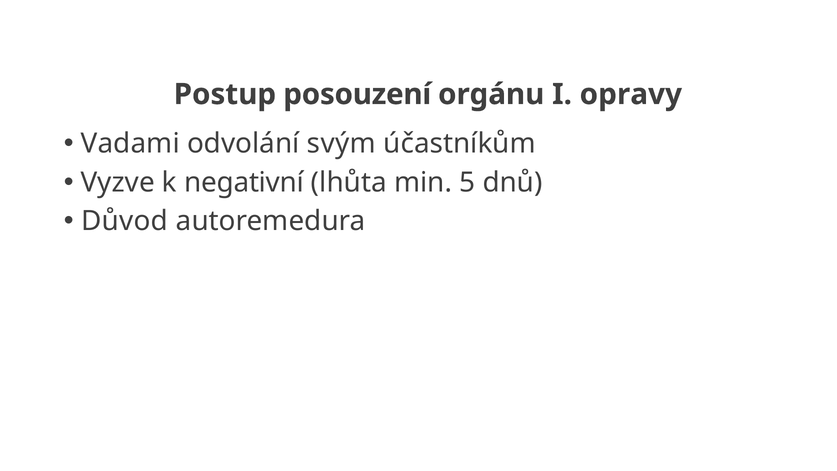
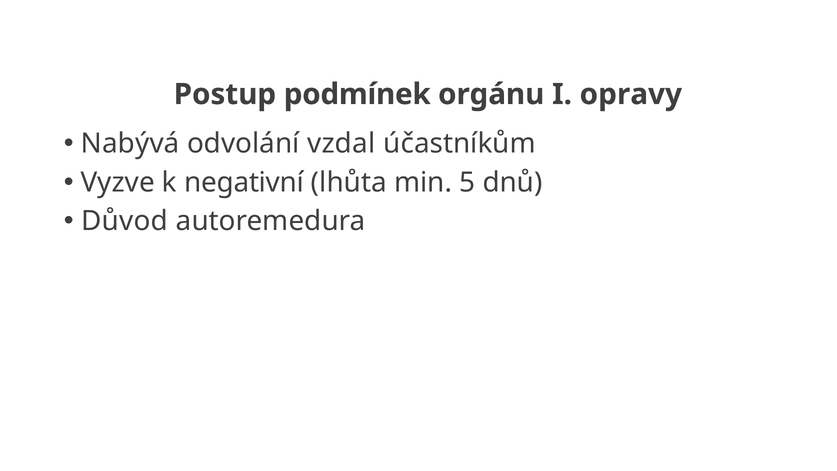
posouzení: posouzení -> podmínek (357, 94)
Vadami: Vadami -> Nabývá (130, 143)
svým: svým -> vzdal (341, 143)
